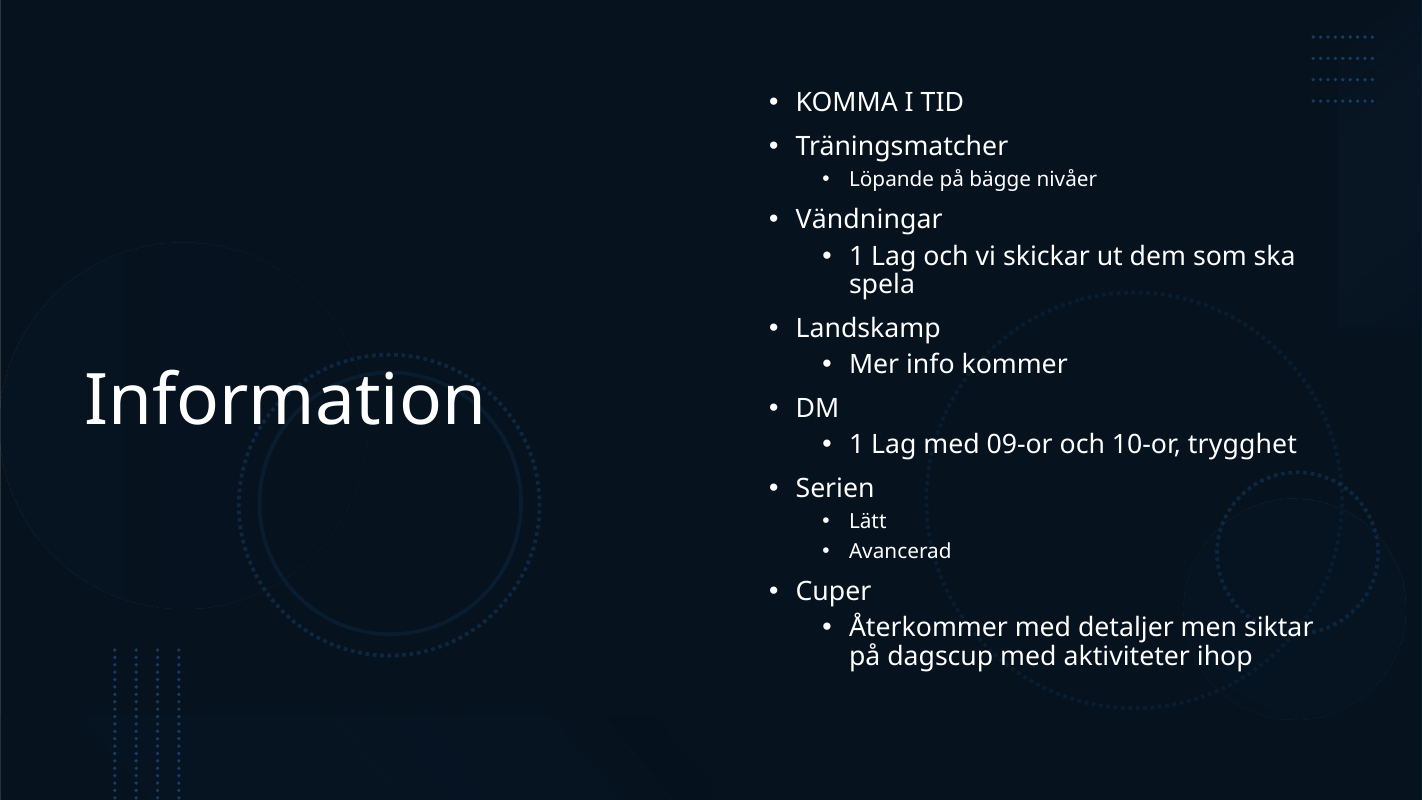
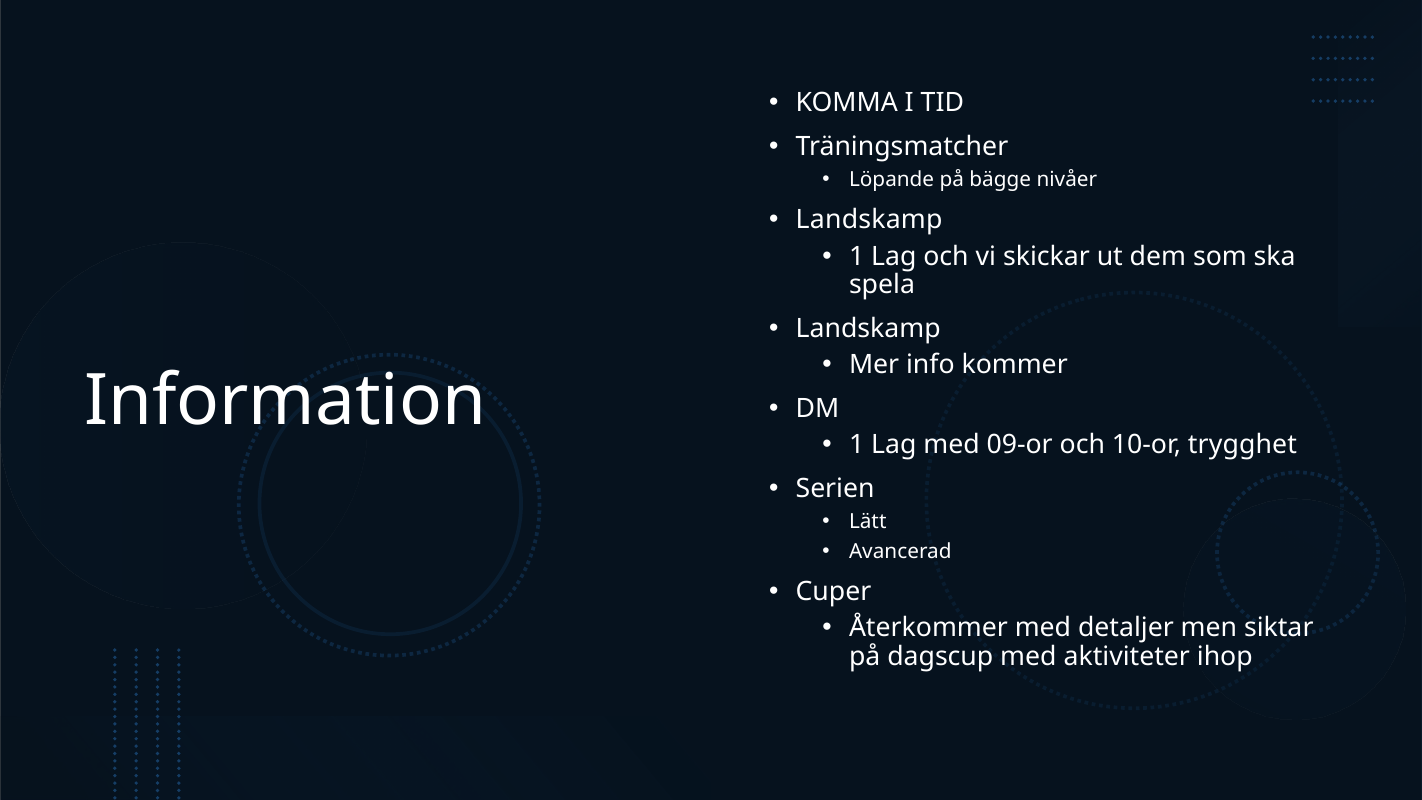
Vändningar: Vändningar -> Landskamp (869, 220)
